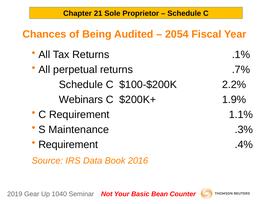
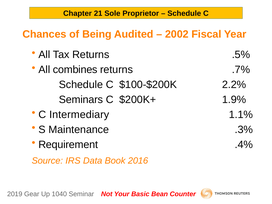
2054: 2054 -> 2002 (177, 34)
.1%: .1% -> .5% (241, 55)
perpetual: perpetual -> combines (75, 70)
Webinars: Webinars -> Seminars (81, 100)
C Requirement: Requirement -> Intermediary (79, 115)
